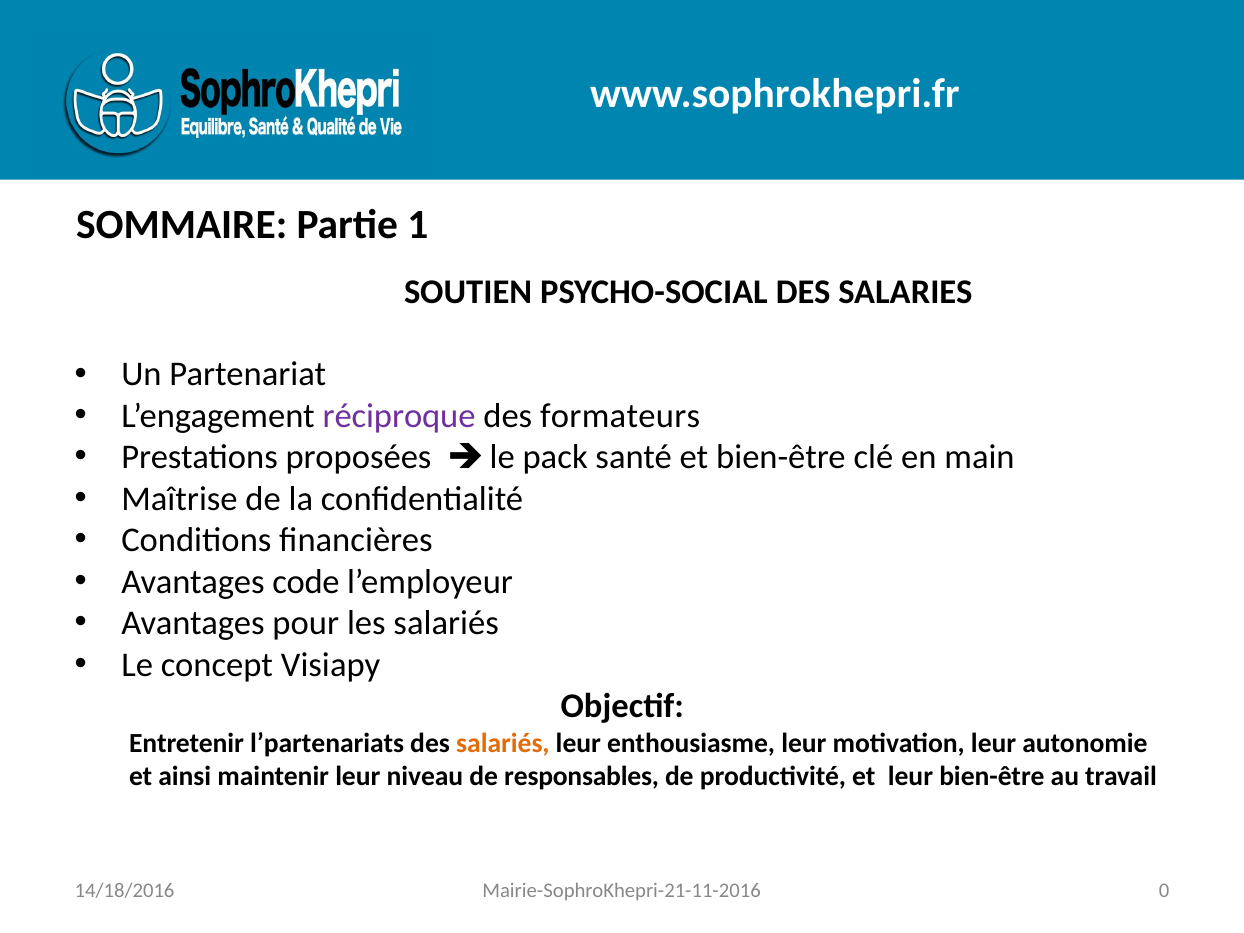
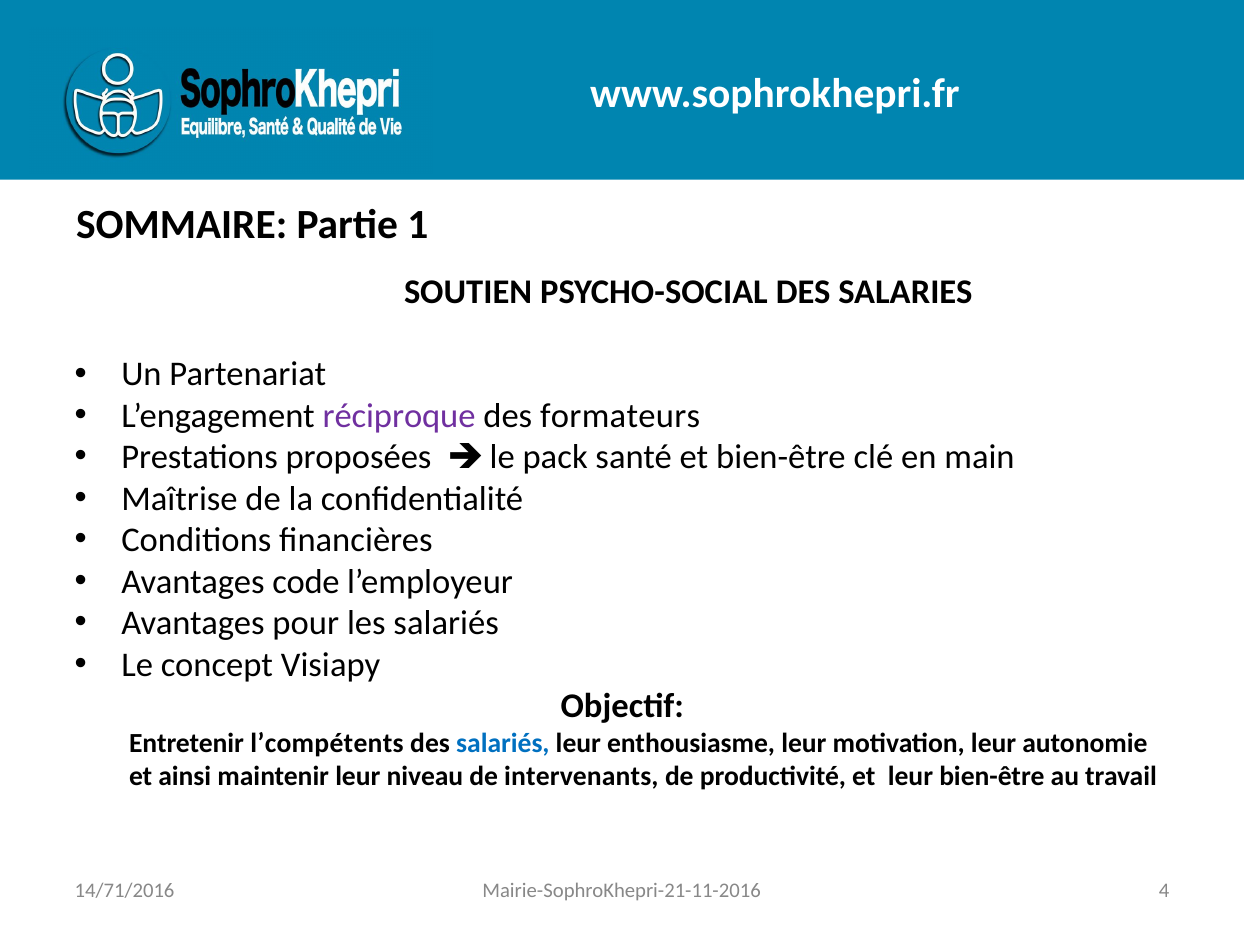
l’partenariats: l’partenariats -> l’compétents (327, 743)
salariés colour: orange -> blue (503, 743)
responsables: responsables -> intervenants (581, 776)
14/18/2016: 14/18/2016 -> 14/71/2016 (125, 891)
0: 0 -> 4 (1164, 891)
